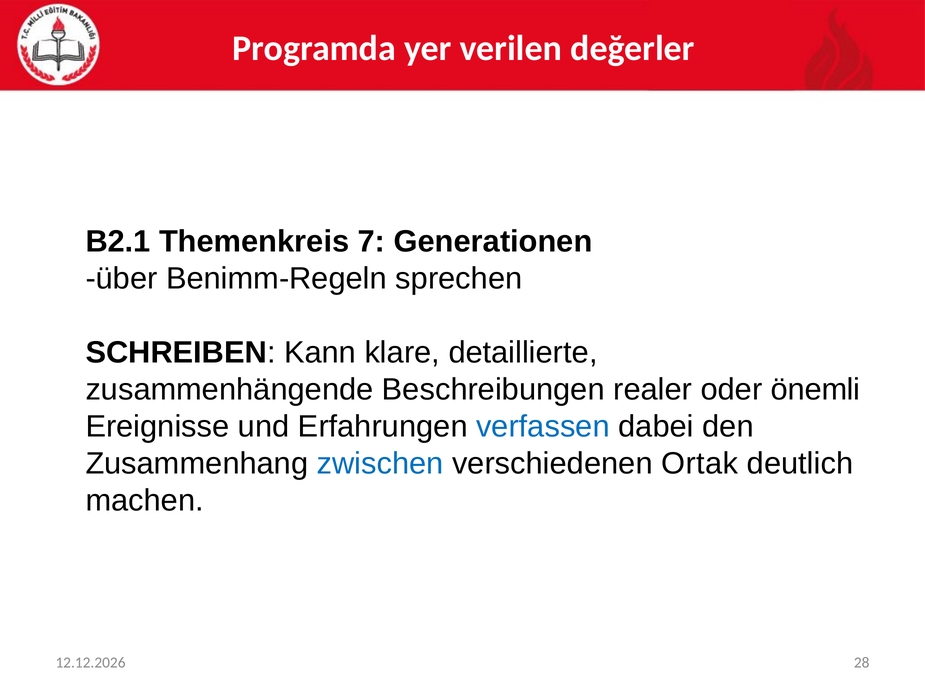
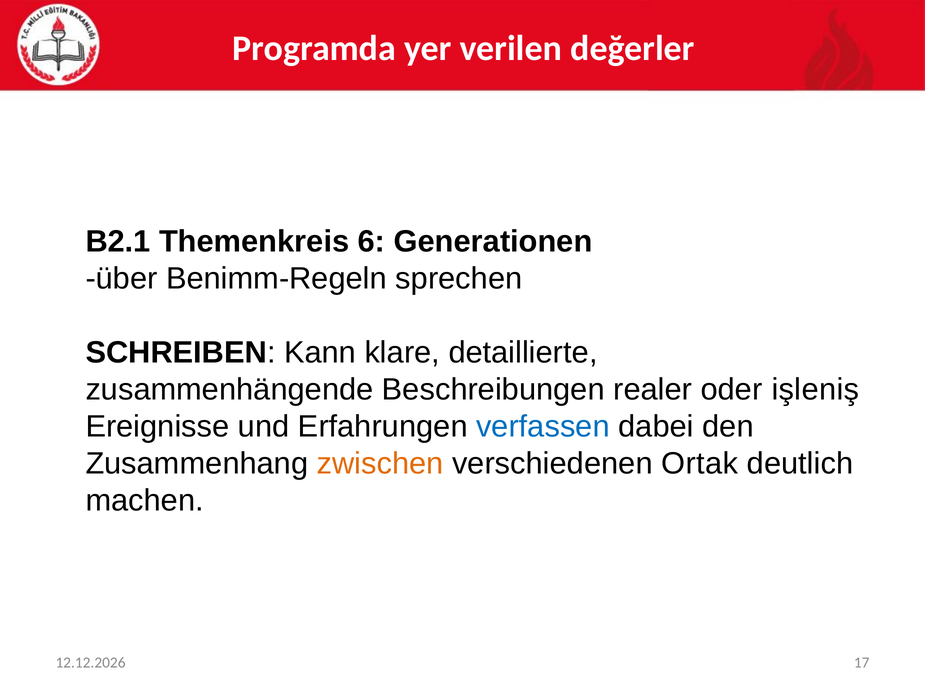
7: 7 -> 6 (372, 241)
önemli: önemli -> işleniş (815, 389)
zwischen colour: blue -> orange (380, 463)
28: 28 -> 17 (862, 662)
